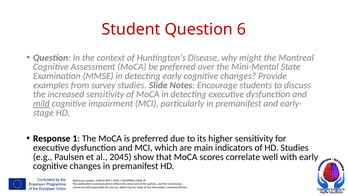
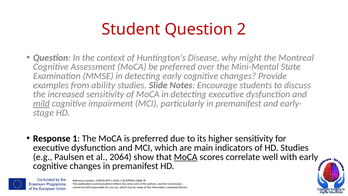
6: 6 -> 2 (242, 29)
survey: survey -> ability (103, 85)
2045: 2045 -> 2064 (121, 157)
MoCA underline: none -> present (186, 157)
